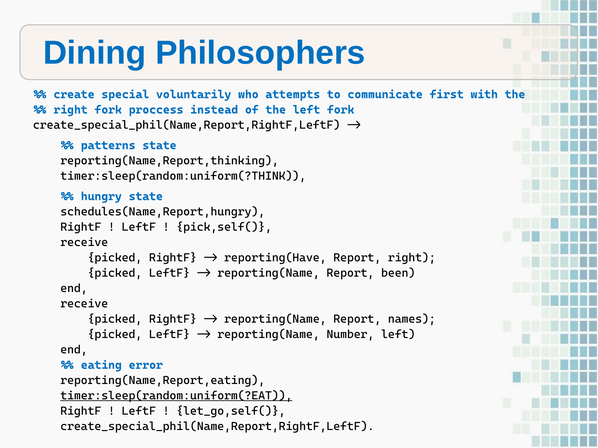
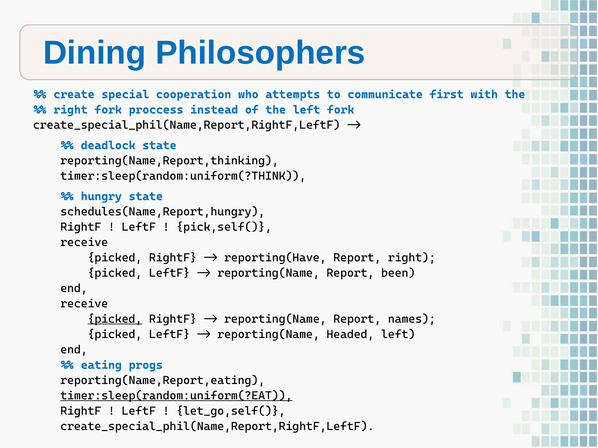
voluntarily: voluntarily -> cooperation (194, 94)
patterns: patterns -> deadlock (108, 145)
picked underline: none -> present (115, 319)
Number: Number -> Headed (350, 335)
error: error -> progs (146, 365)
